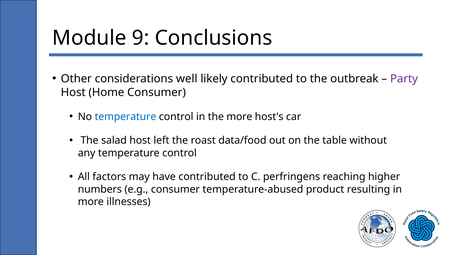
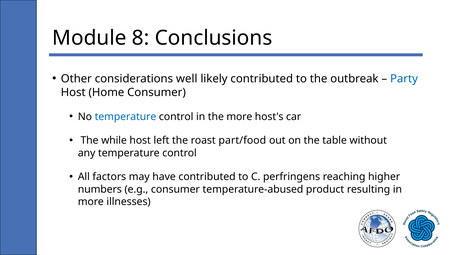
9: 9 -> 8 (141, 38)
Party colour: purple -> blue (404, 79)
salad: salad -> while (114, 141)
data/food: data/food -> part/food (242, 141)
